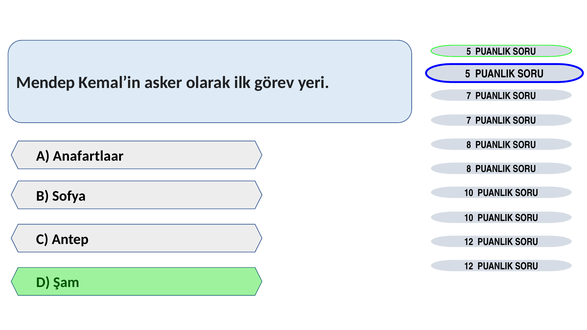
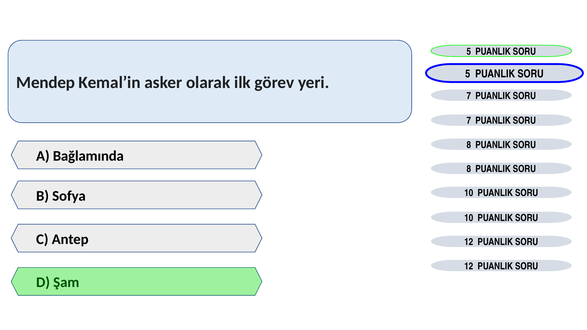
Anafartlaar: Anafartlaar -> Bağlamında (88, 156)
